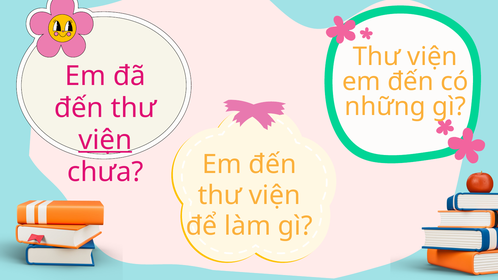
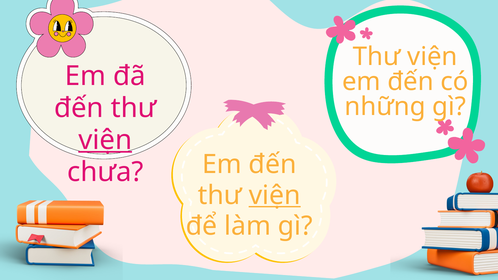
viện underline: none -> present (275, 195)
